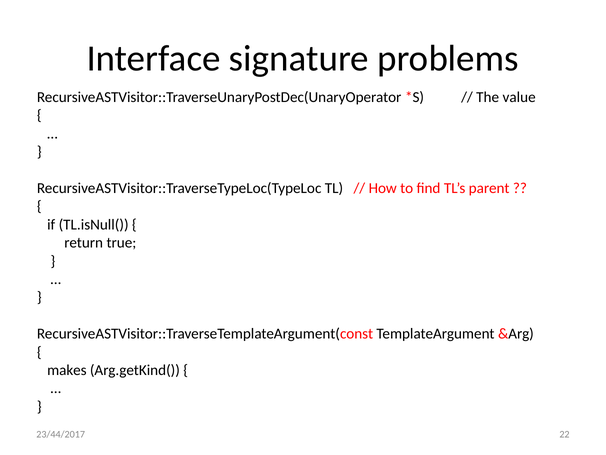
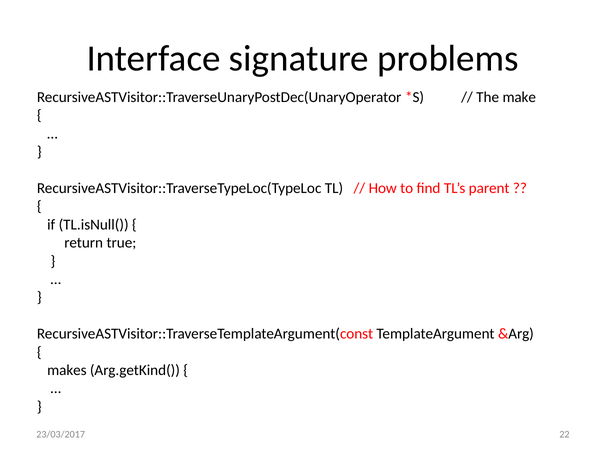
value: value -> make (519, 97)
23/44/2017: 23/44/2017 -> 23/03/2017 (61, 434)
